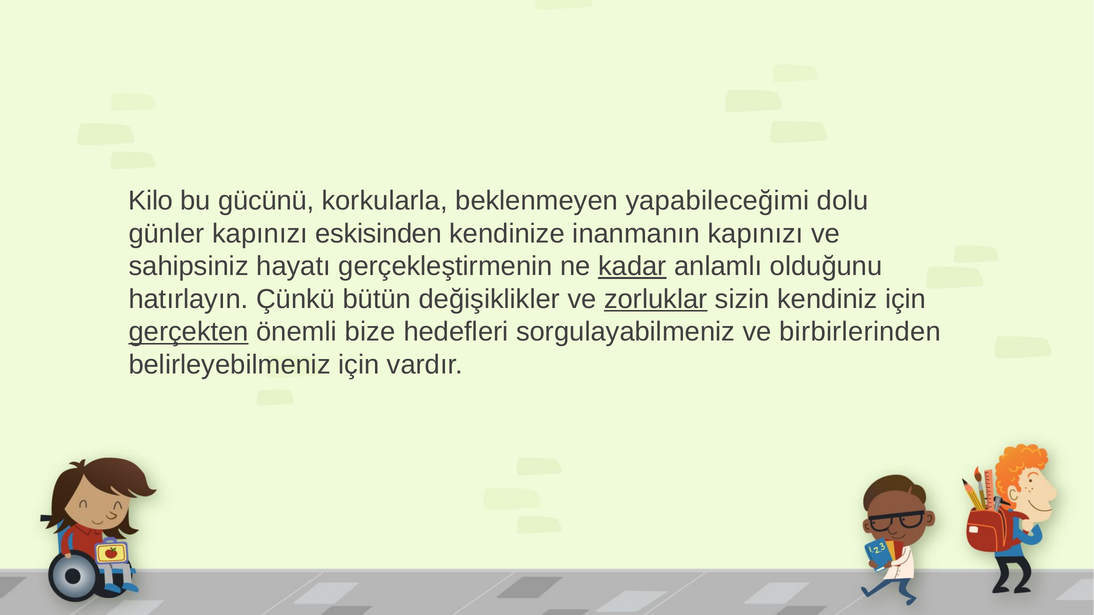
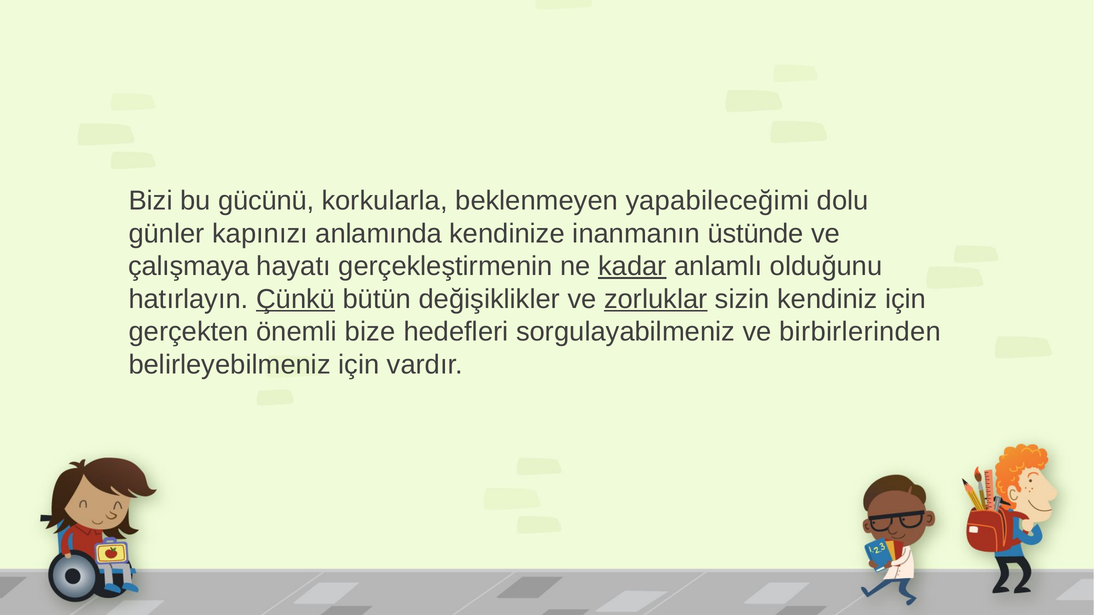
Kilo: Kilo -> Bizi (151, 201)
eskisinden: eskisinden -> anlamında (379, 234)
inanmanın kapınızı: kapınızı -> üstünde (756, 234)
sahipsiniz: sahipsiniz -> çalışmaya (189, 266)
Çünkü underline: none -> present (296, 299)
gerçekten underline: present -> none (189, 332)
